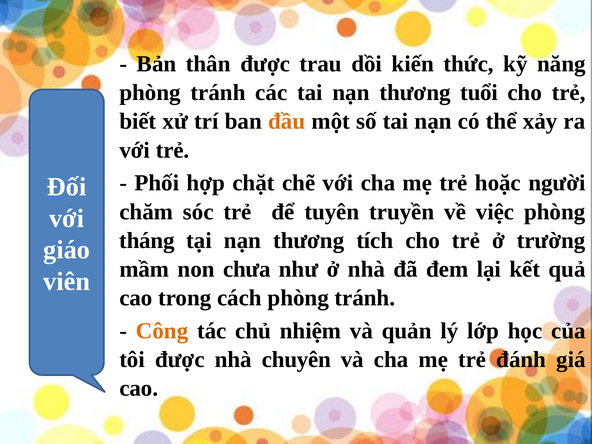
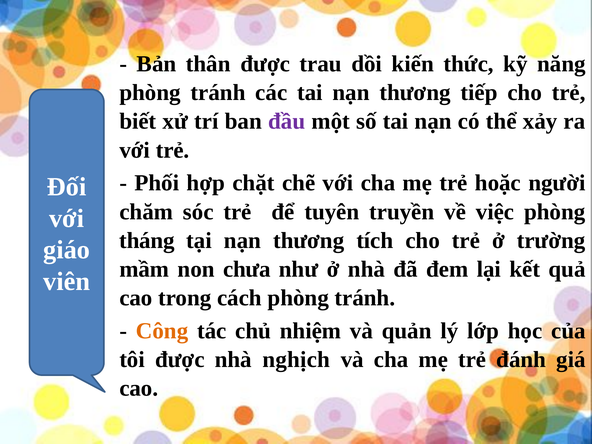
tuổi: tuổi -> tiếp (479, 93)
đầu colour: orange -> purple (287, 121)
chuyên: chuyên -> nghịch (296, 360)
